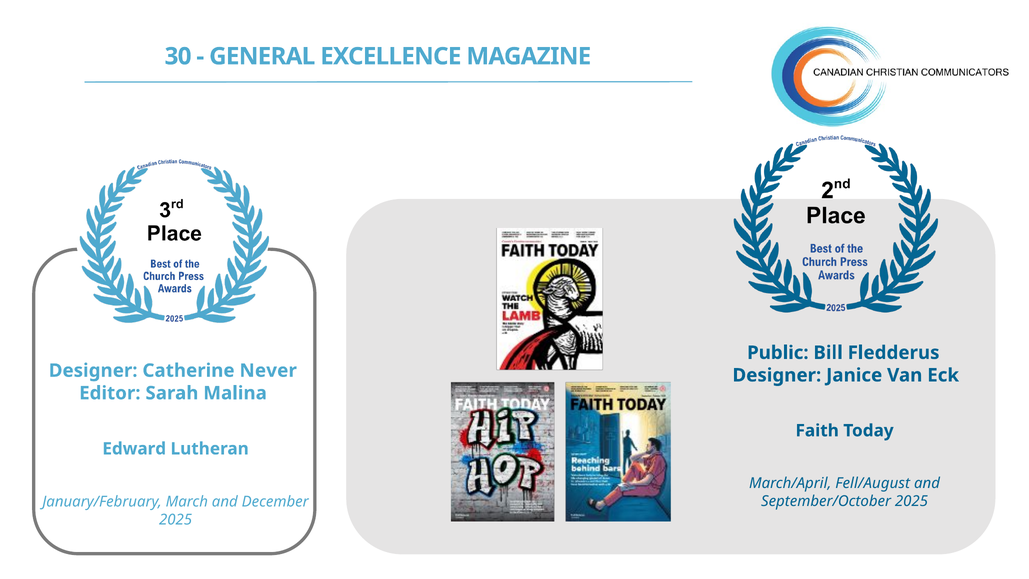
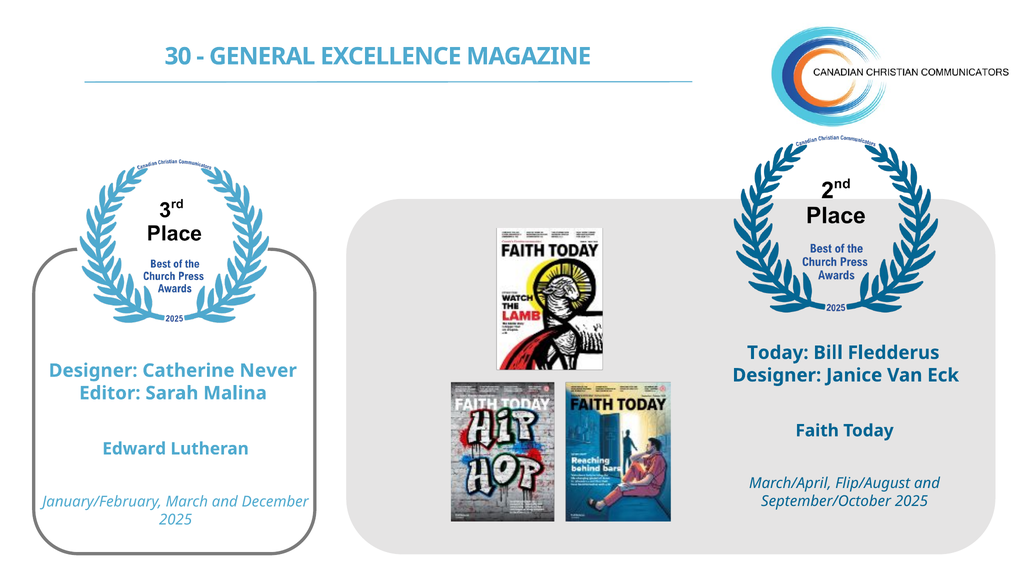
Public: Public -> Today (778, 353)
Fell/August: Fell/August -> Flip/August (873, 483)
